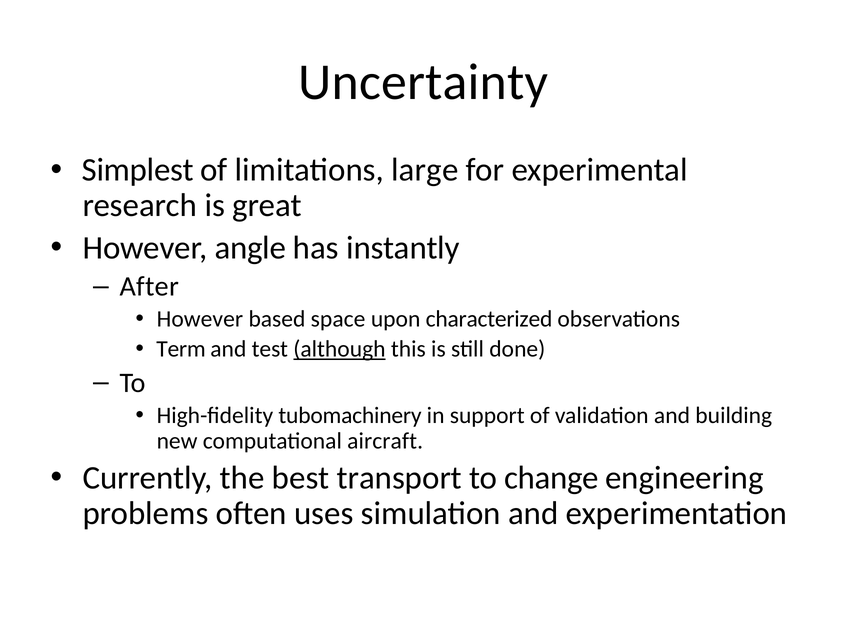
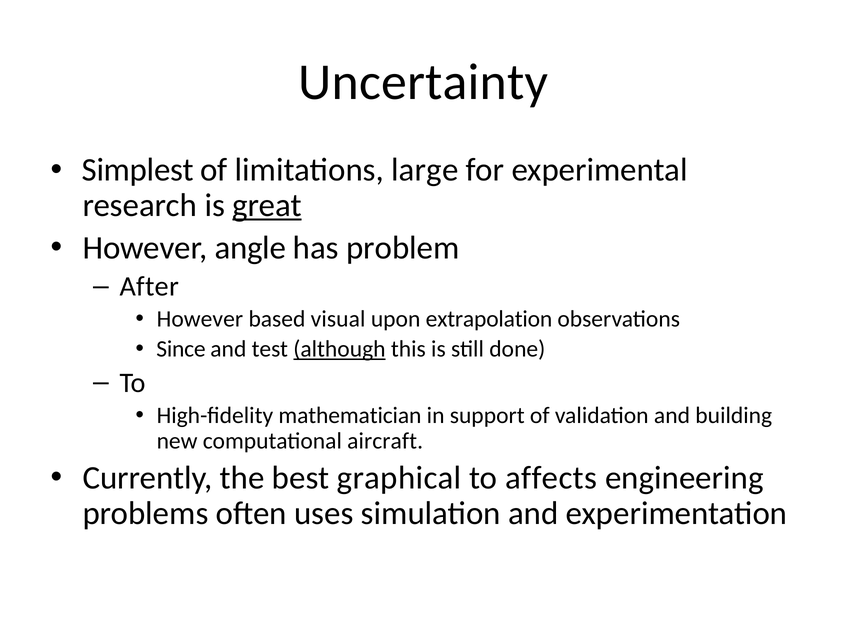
great underline: none -> present (267, 206)
instantly: instantly -> problem (403, 248)
space: space -> visual (338, 319)
characterized: characterized -> extrapolation (489, 319)
Term: Term -> Since (181, 349)
tubomachinery: tubomachinery -> mathematician (350, 416)
transport: transport -> graphical (399, 478)
change: change -> affects (551, 478)
